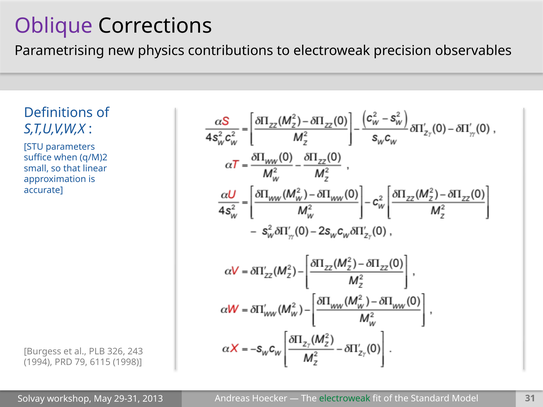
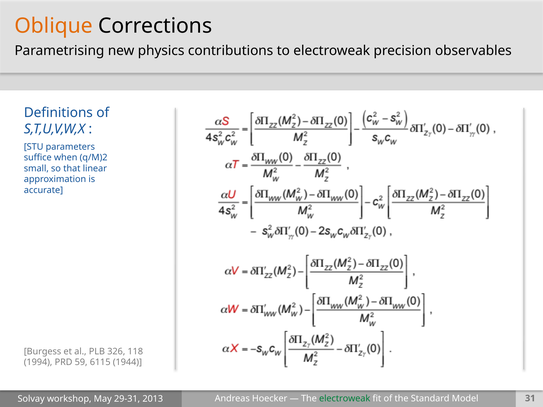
Oblique colour: purple -> orange (54, 26)
243: 243 -> 118 (135, 352)
79: 79 -> 59 (81, 363)
1998: 1998 -> 1944 (127, 363)
